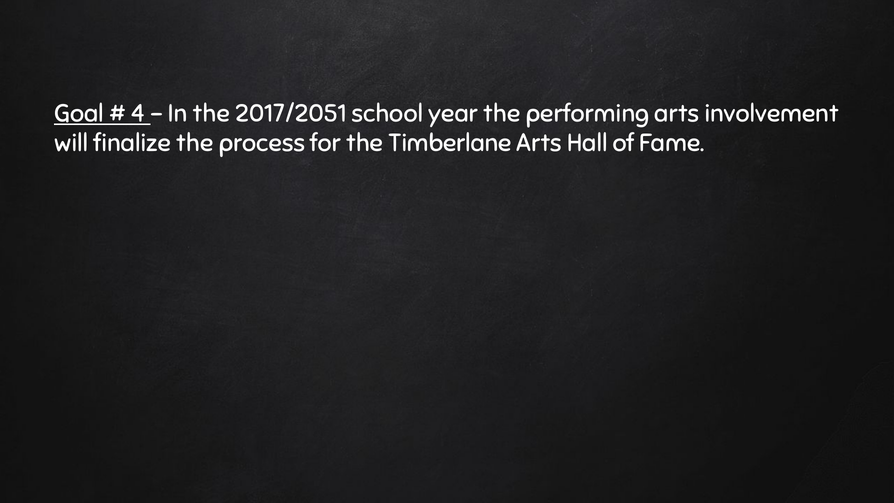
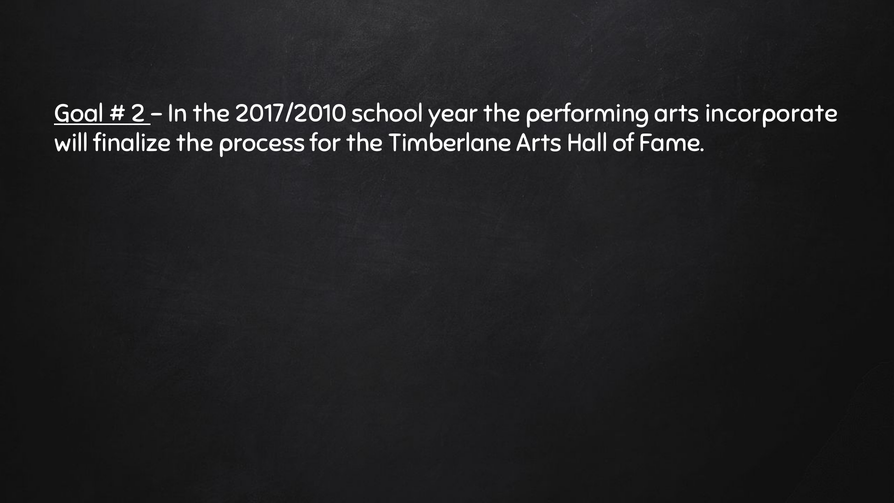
4: 4 -> 2 (138, 113)
2017/2051: 2017/2051 -> 2017/2010 (291, 113)
involvement: involvement -> incorporate (772, 113)
